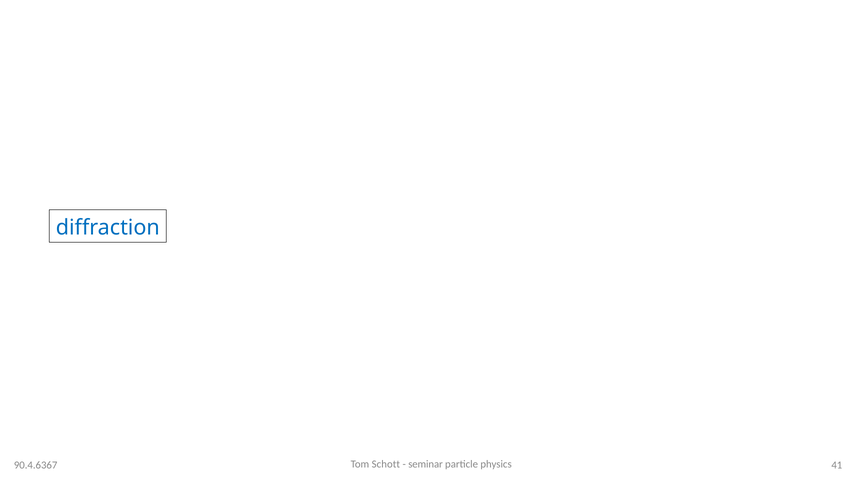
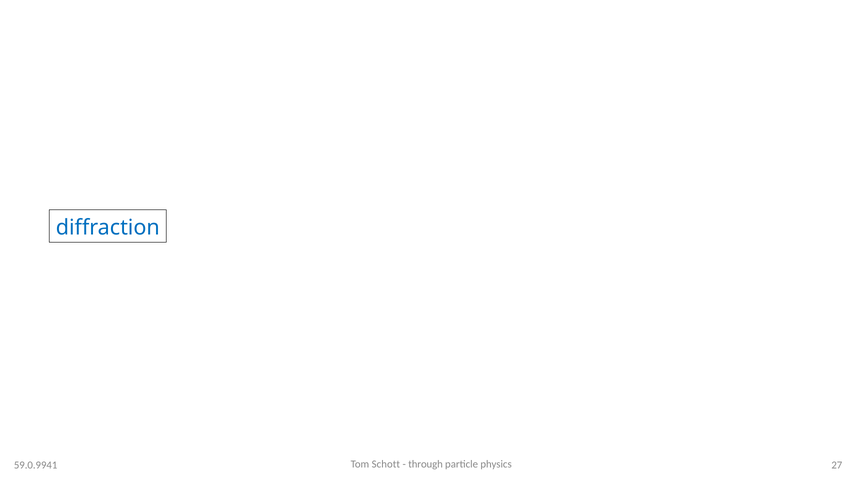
90.4.6367: 90.4.6367 -> 59.0.9941 (36, 465)
seminar: seminar -> through (426, 464)
41: 41 -> 27 (837, 464)
